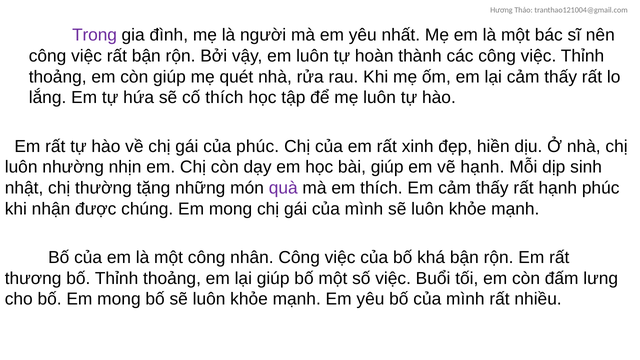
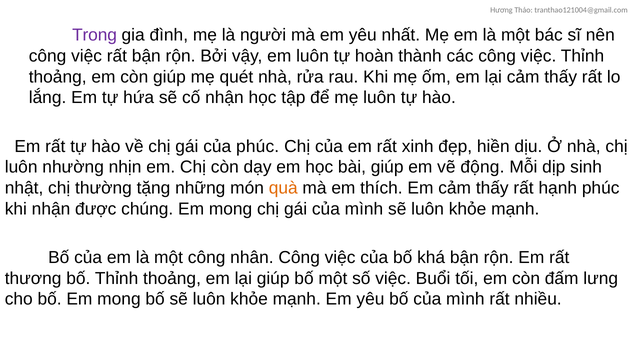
cố thích: thích -> nhận (224, 98)
vẽ hạnh: hạnh -> động (482, 167)
quà colour: purple -> orange (283, 188)
